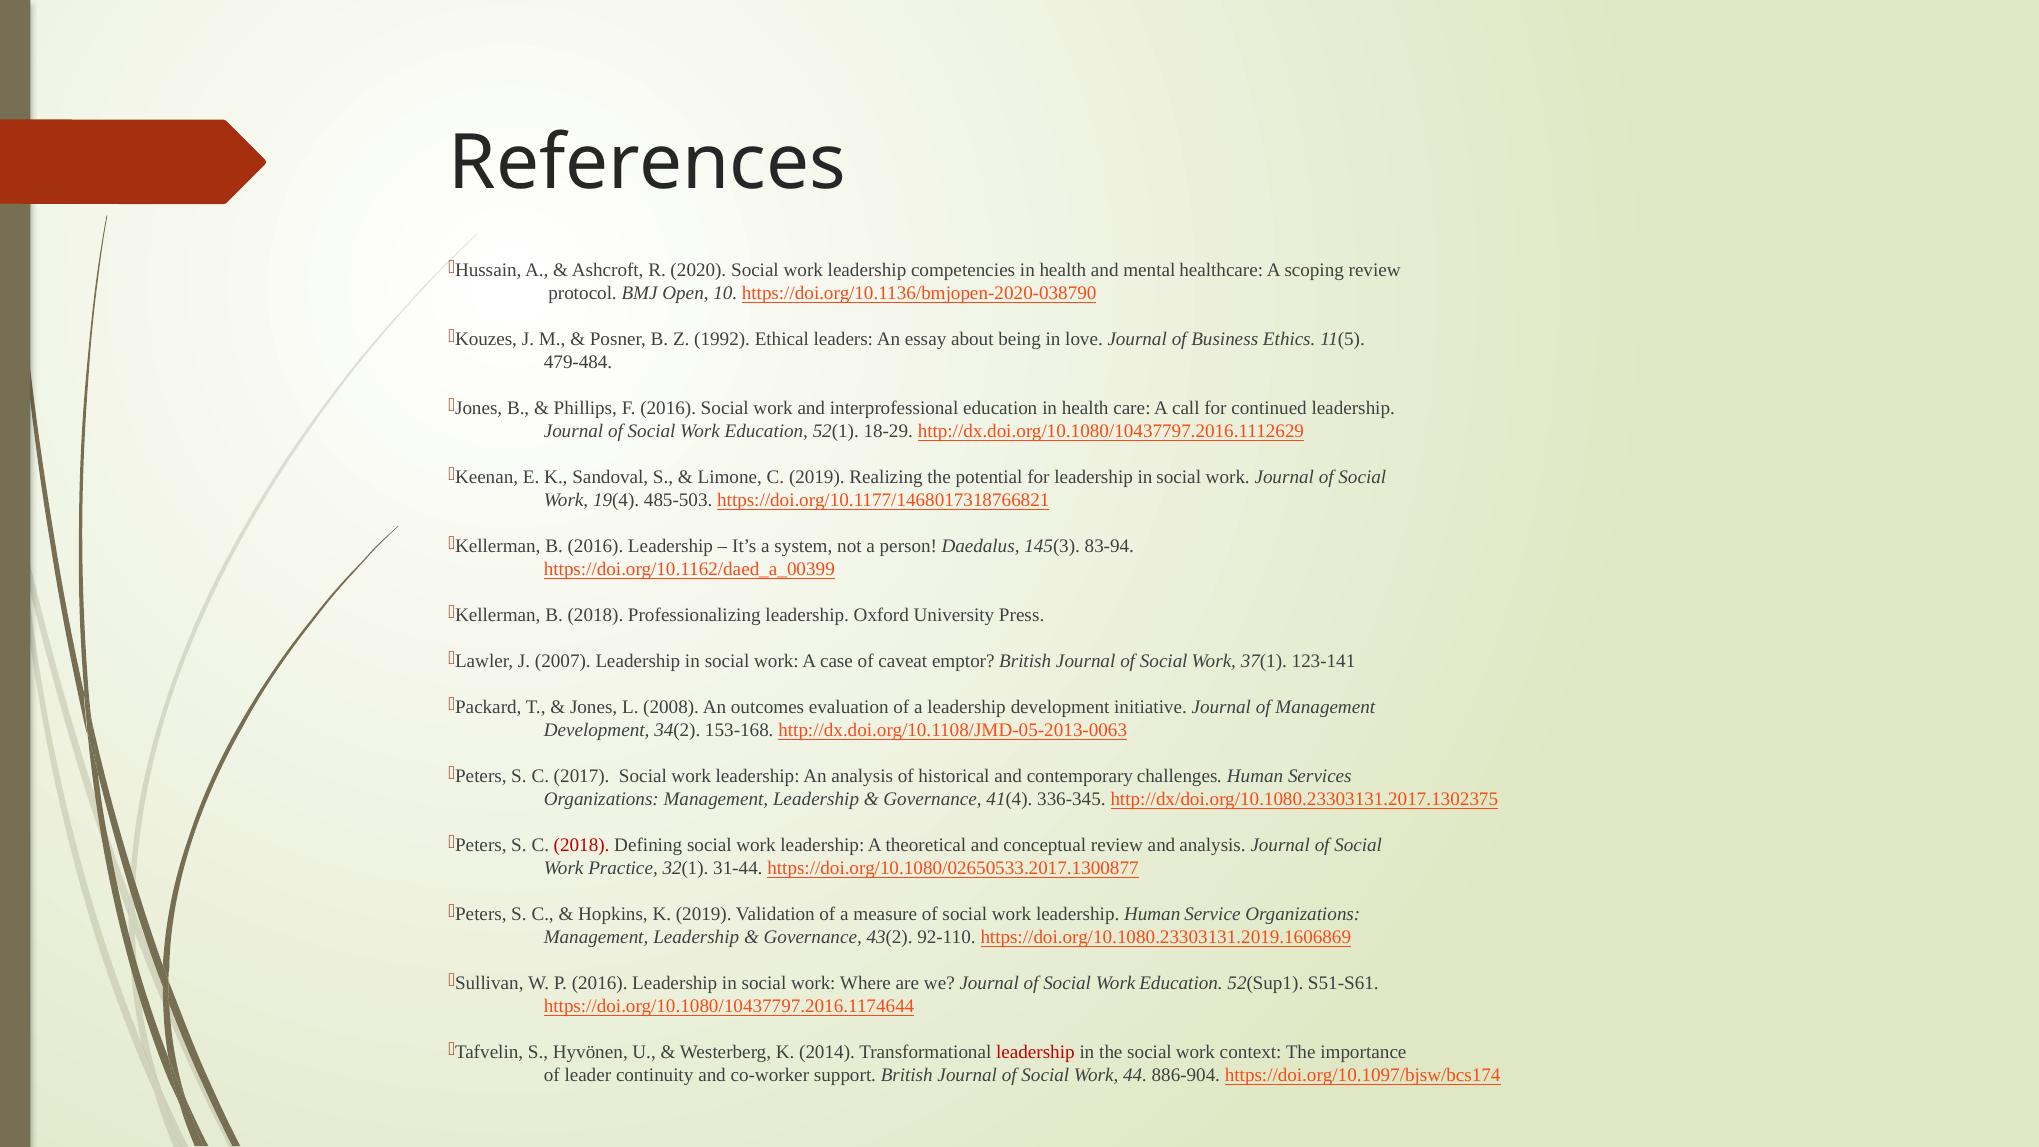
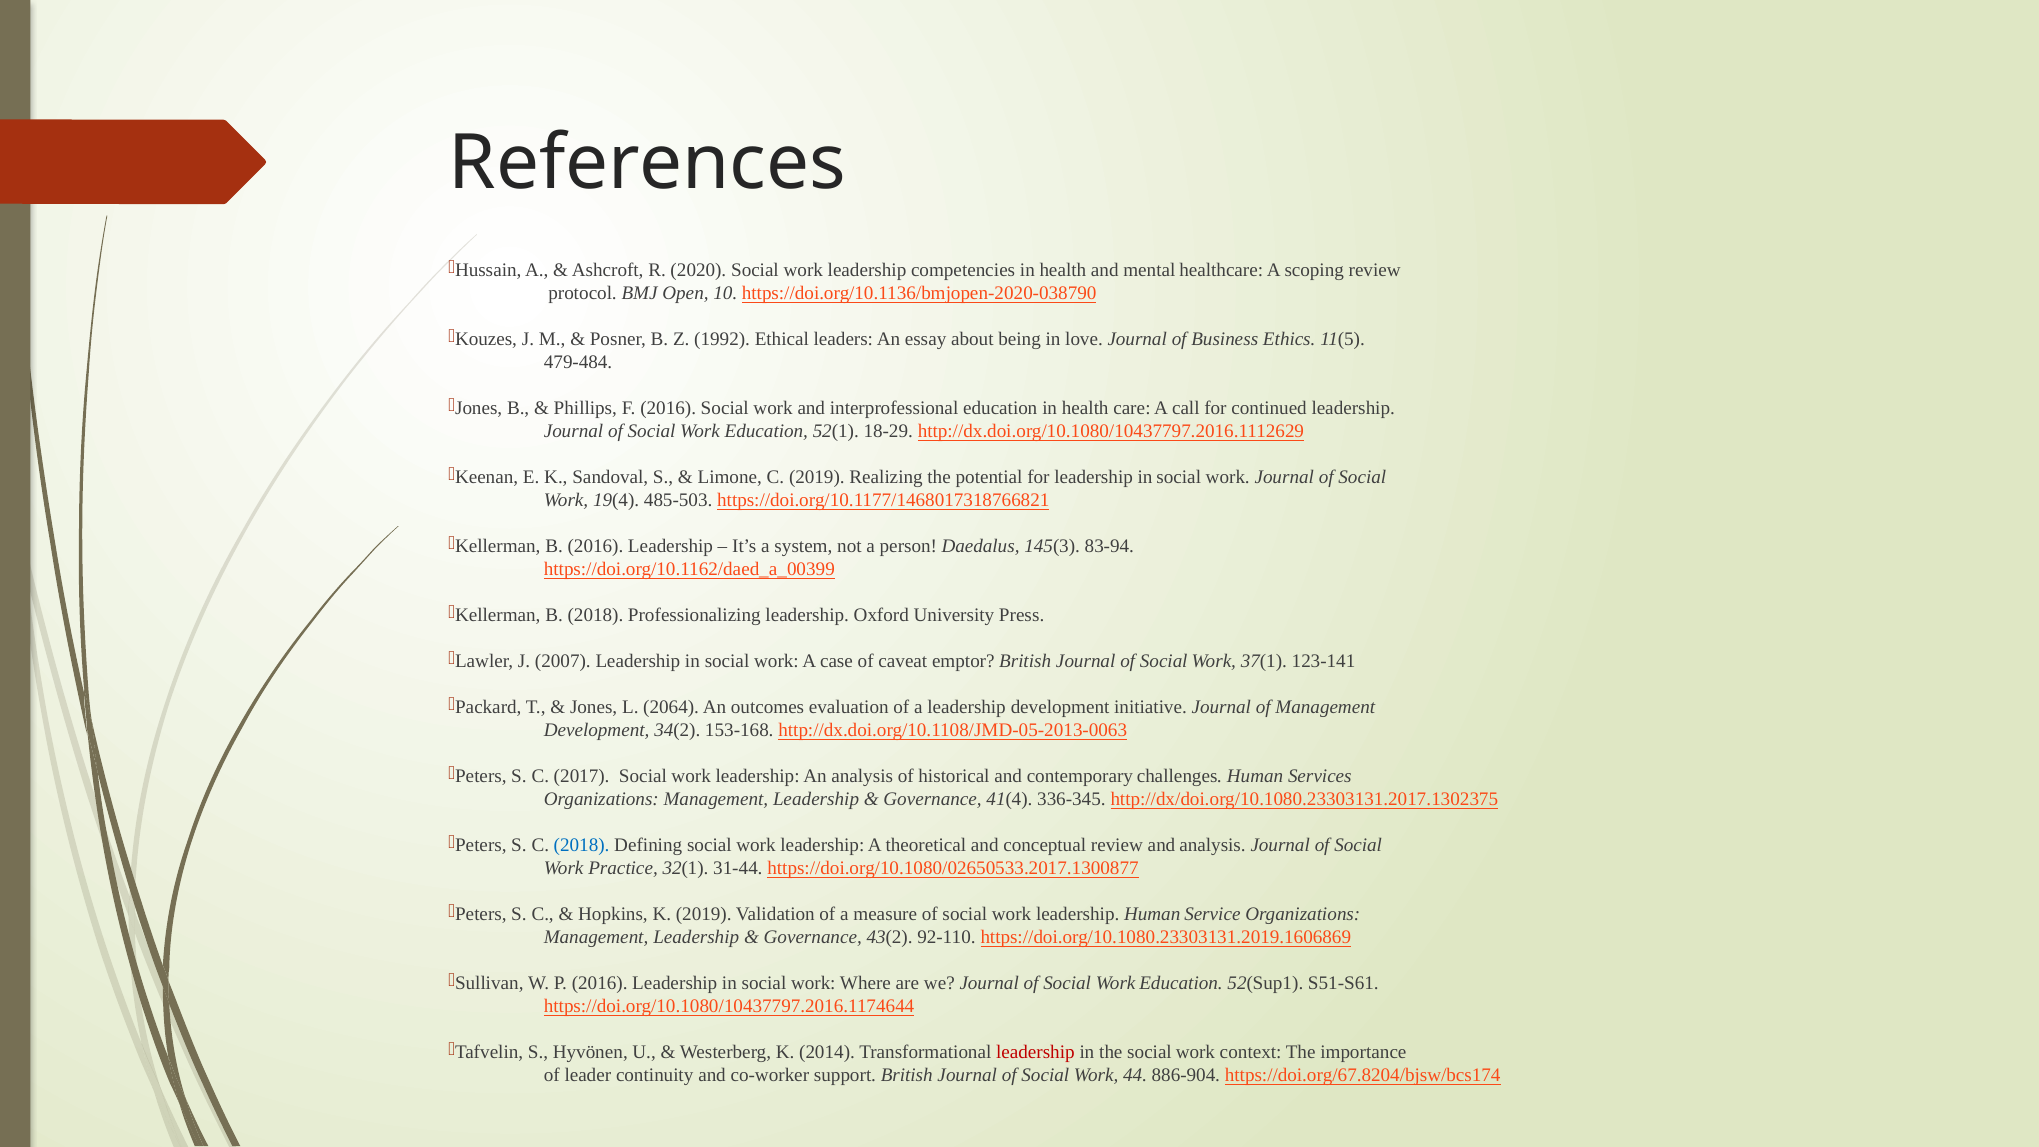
2008: 2008 -> 2064 (671, 708)
2018 colour: red -> blue (582, 846)
https://doi.org/10.1097/bjsw/bcs174: https://doi.org/10.1097/bjsw/bcs174 -> https://doi.org/67.8204/bjsw/bcs174 (1363, 1076)
